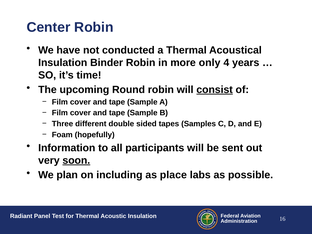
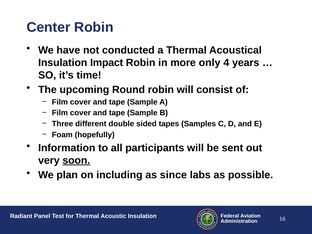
Binder: Binder -> Impact (107, 63)
consist underline: present -> none (215, 90)
place: place -> since (173, 175)
